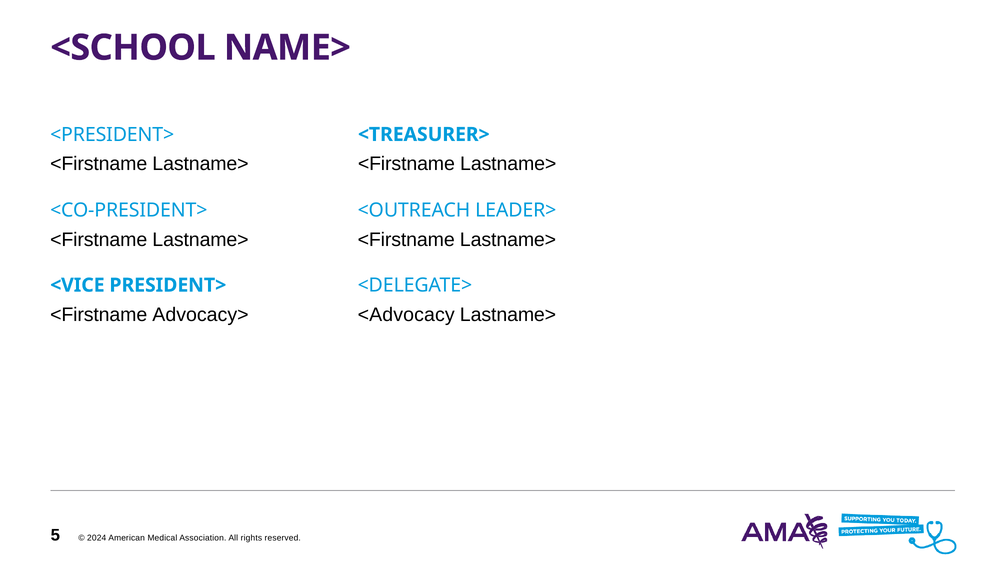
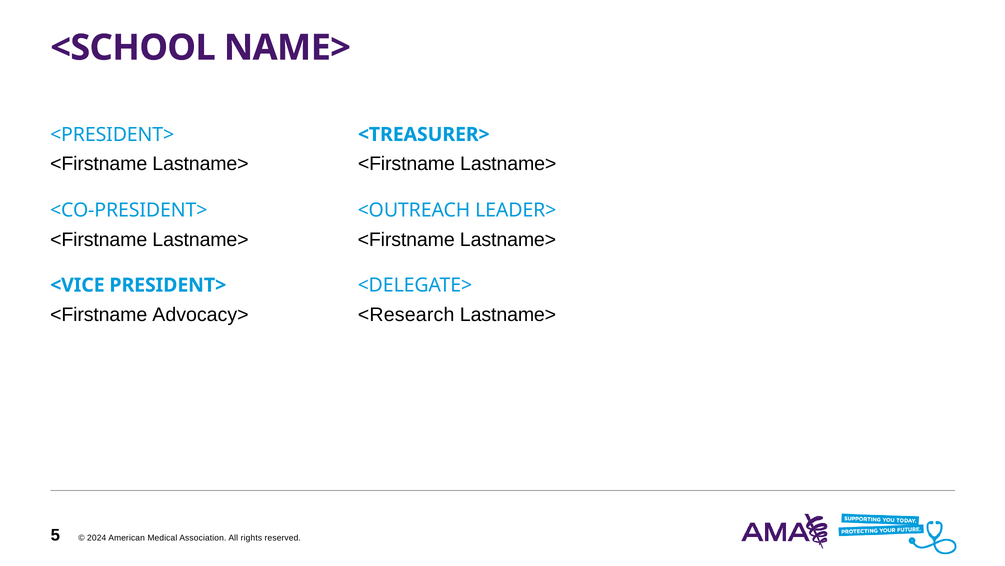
<Advocacy: <Advocacy -> <Research (406, 314)
